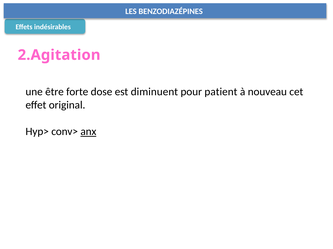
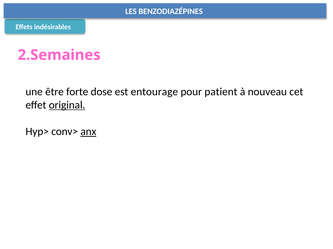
2.Agitation: 2.Agitation -> 2.Semaines (59, 55)
diminuent: diminuent -> entourage (154, 92)
original underline: none -> present (67, 105)
